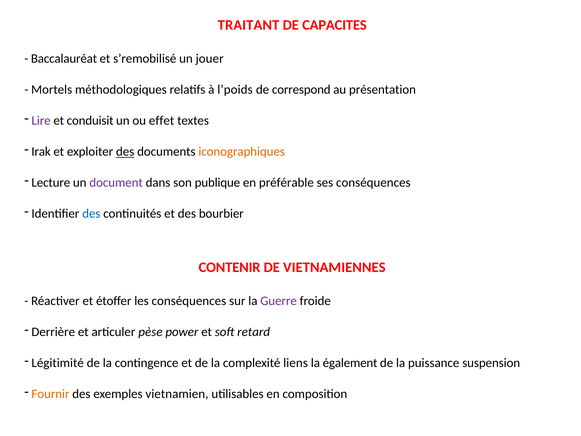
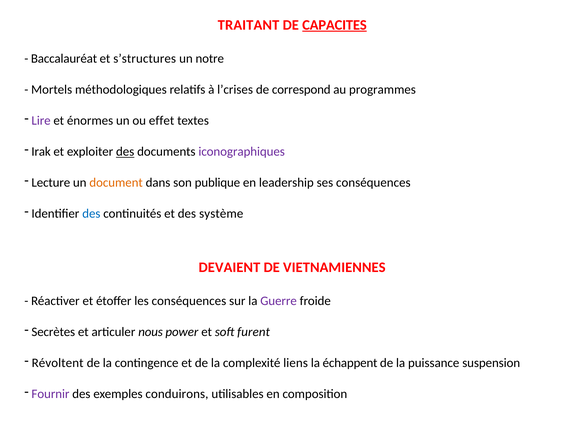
CAPACITES underline: none -> present (334, 25)
s’remobilisé: s’remobilisé -> s’structures (145, 59)
jouer: jouer -> notre (210, 59)
l’poids: l’poids -> l’crises (235, 90)
présentation: présentation -> programmes (382, 90)
conduisit: conduisit -> énormes (90, 121)
iconographiques colour: orange -> purple (242, 152)
document colour: purple -> orange (116, 183)
préférable: préférable -> leadership (286, 183)
bourbier: bourbier -> système (221, 214)
CONTENIR: CONTENIR -> DEVAIENT (229, 267)
Derrière: Derrière -> Secrètes (53, 332)
pèse: pèse -> nous (151, 332)
retard: retard -> furent (254, 332)
Légitimité: Légitimité -> Révoltent (58, 363)
également: également -> échappent (350, 363)
Fournir colour: orange -> purple (50, 394)
vietnamien: vietnamien -> conduirons (177, 394)
